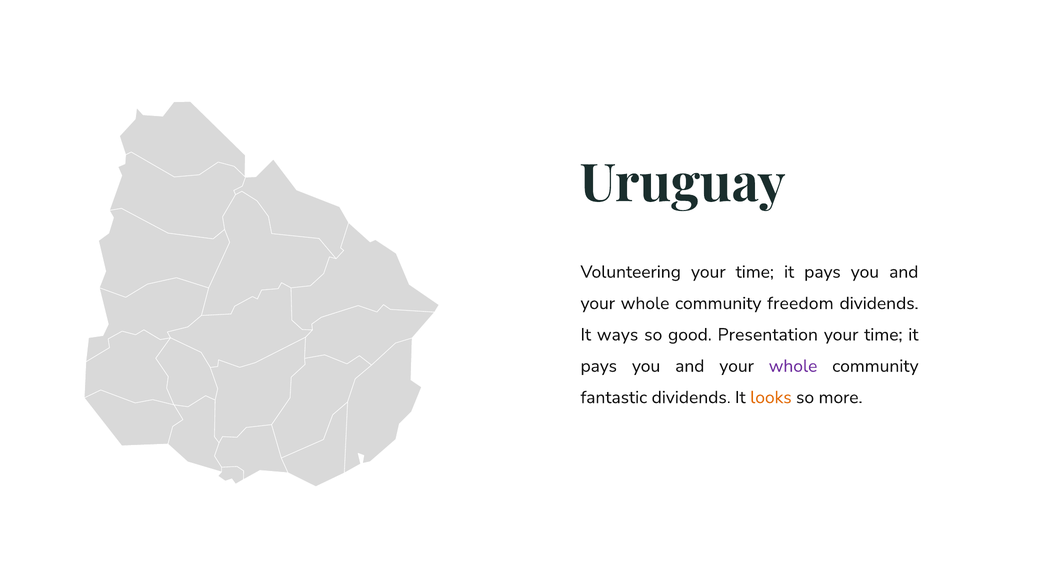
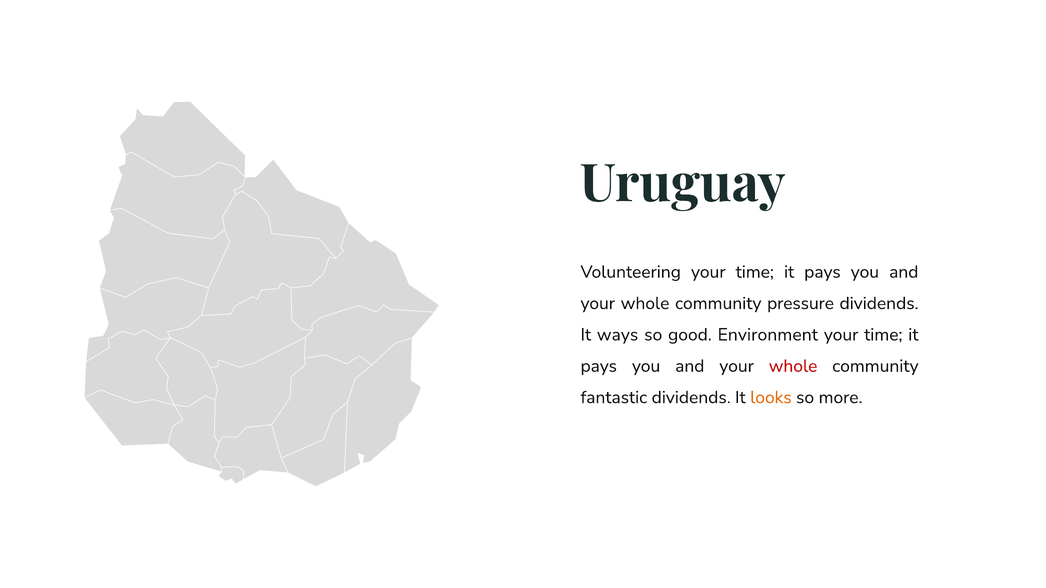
freedom: freedom -> pressure (801, 303)
Presentation: Presentation -> Environment (768, 335)
whole colour: purple -> red (793, 366)
